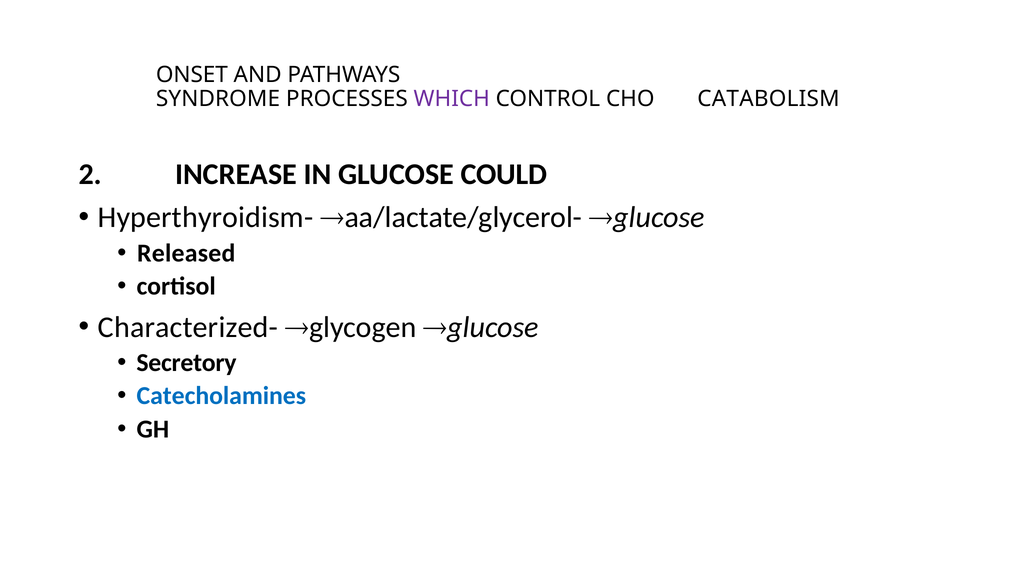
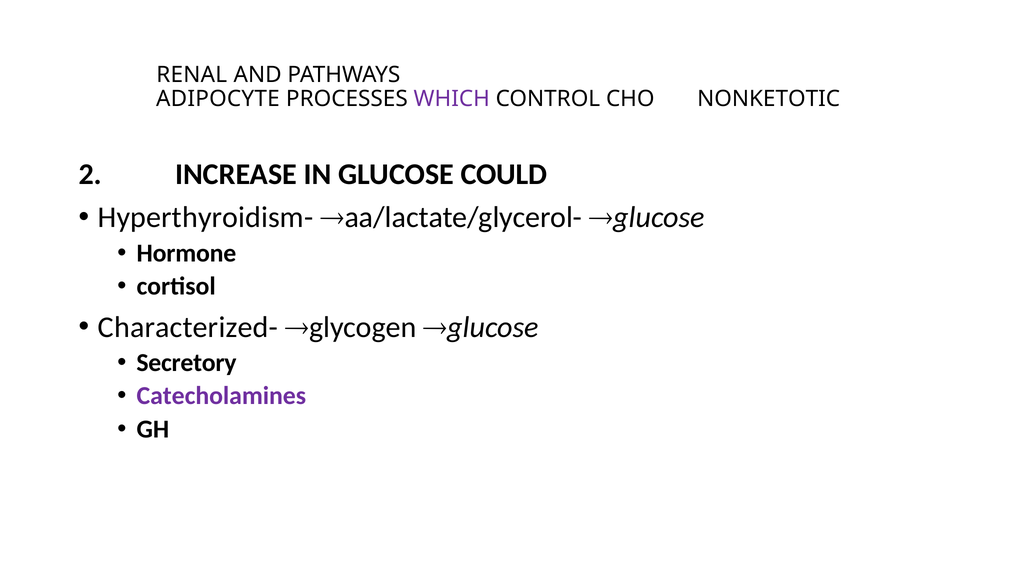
ONSET: ONSET -> RENAL (192, 75)
SYNDROME: SYNDROME -> ADIPOCYTE (218, 99)
CATABOLISM: CATABOLISM -> NONKETOTIC (769, 99)
Released: Released -> Hormone (186, 253)
Catecholamines colour: blue -> purple (221, 396)
